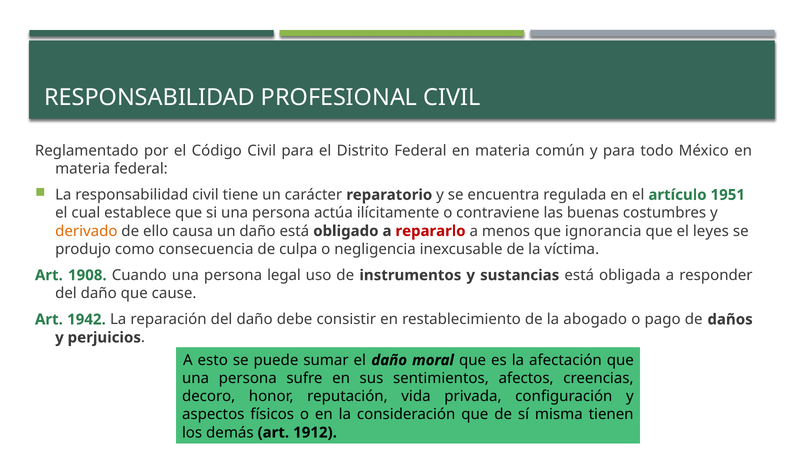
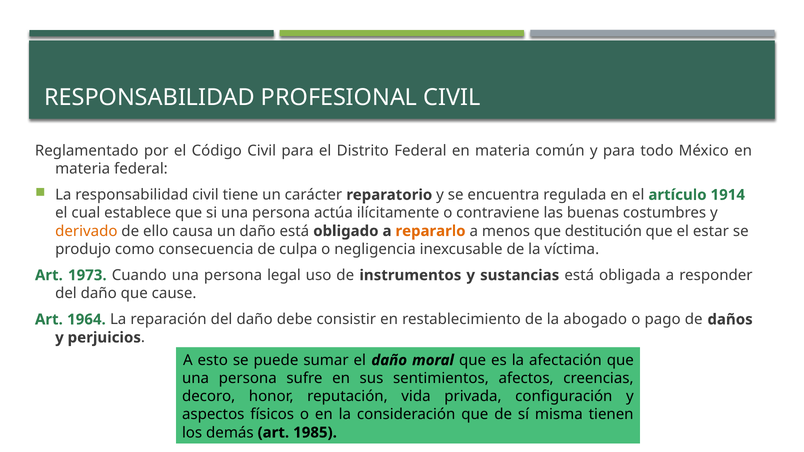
1951: 1951 -> 1914 (728, 195)
repararlo colour: red -> orange (430, 231)
ignorancia: ignorancia -> destitución (603, 231)
leyes: leyes -> estar (711, 231)
1908: 1908 -> 1973 (87, 275)
1942: 1942 -> 1964 (86, 320)
1912: 1912 -> 1985 (315, 433)
